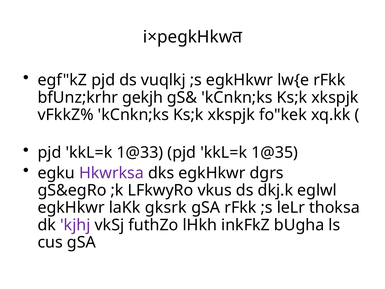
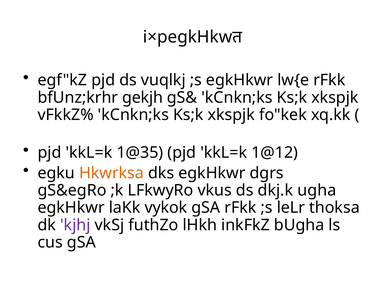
1@33: 1@33 -> 1@35 (140, 152)
1@35: 1@35 -> 1@12 (275, 152)
Hkwrksa colour: purple -> orange (111, 173)
eglwl: eglwl -> ugha (317, 190)
gksrk: gksrk -> vykok (166, 207)
